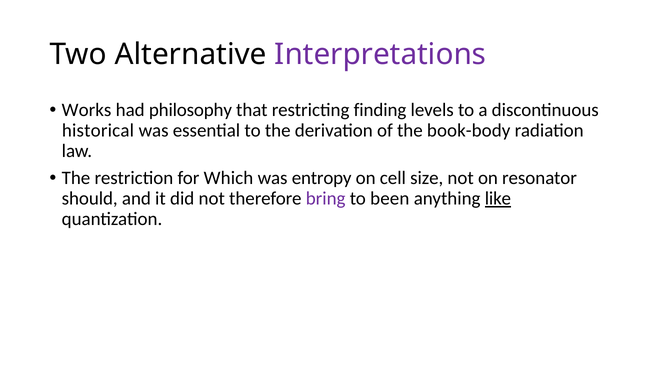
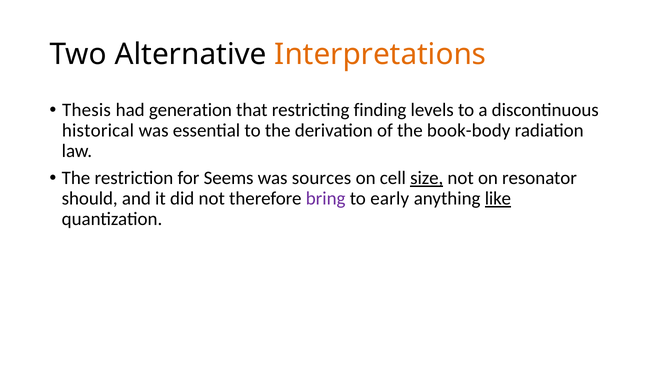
Interpretations colour: purple -> orange (380, 55)
Works: Works -> Thesis (86, 110)
philosophy: philosophy -> generation (190, 110)
Which: Which -> Seems (229, 178)
entropy: entropy -> sources (322, 178)
size underline: none -> present (427, 178)
been: been -> early (390, 198)
